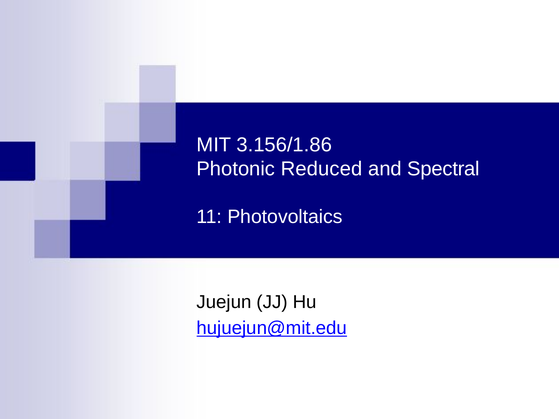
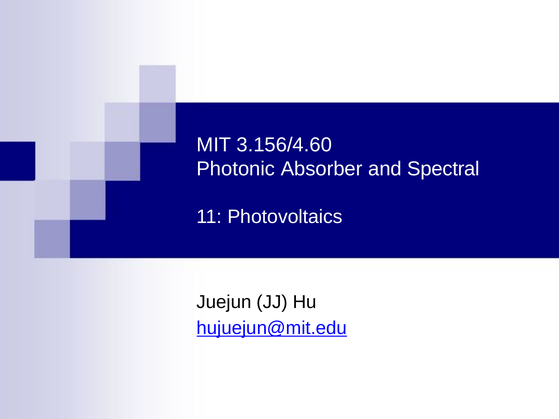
3.156/1.86: 3.156/1.86 -> 3.156/4.60 (284, 145)
Reduced: Reduced -> Absorber (322, 169)
